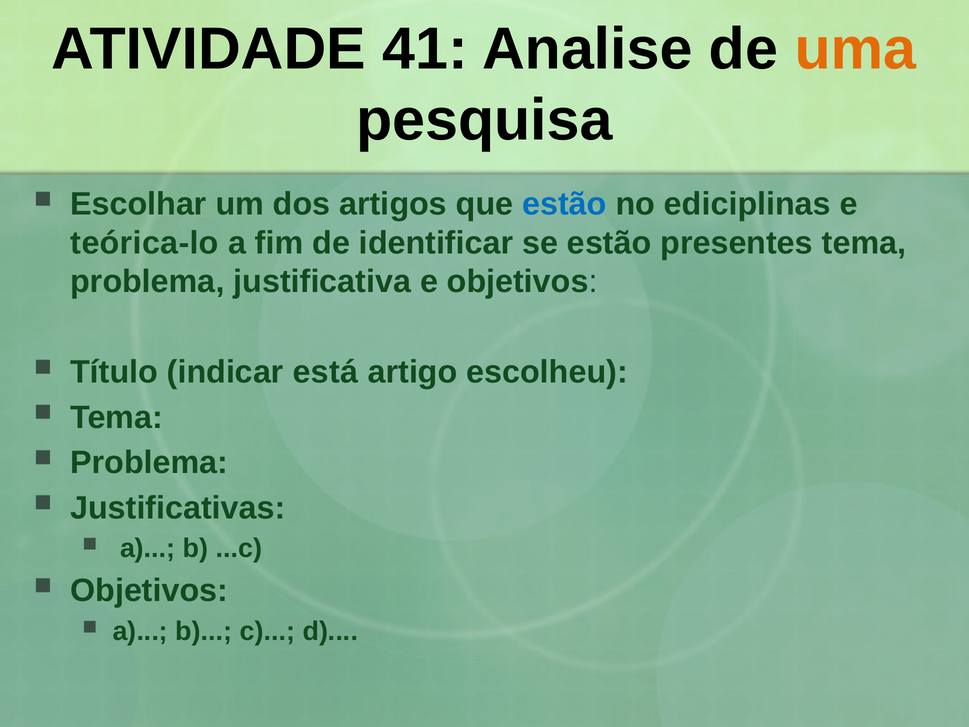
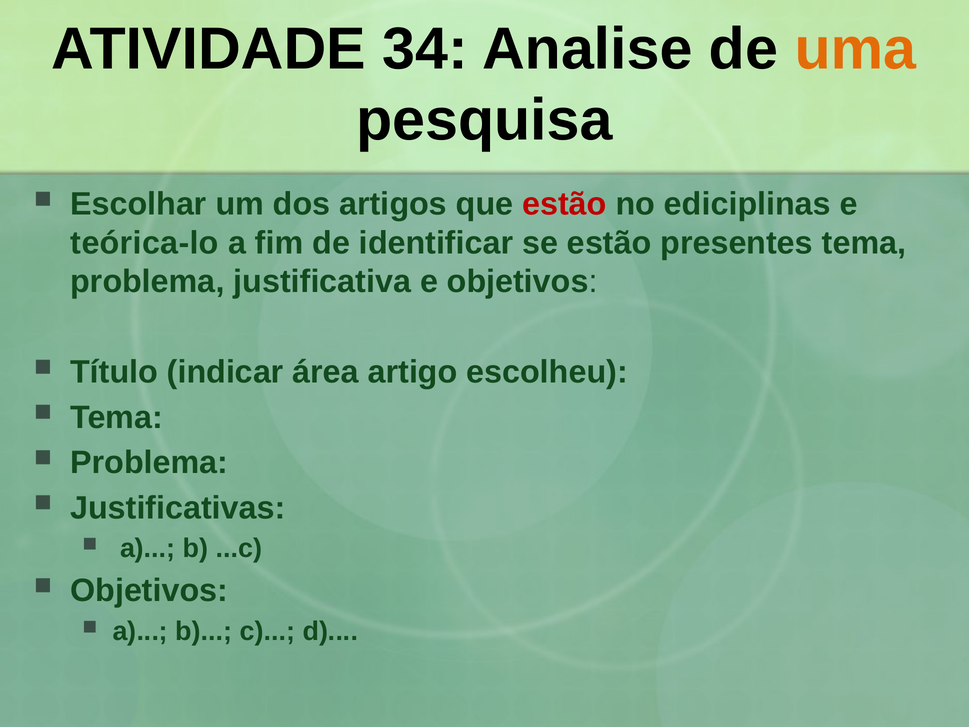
41: 41 -> 34 (425, 49)
estão colour: blue -> red (564, 204)
está: está -> área (326, 372)
